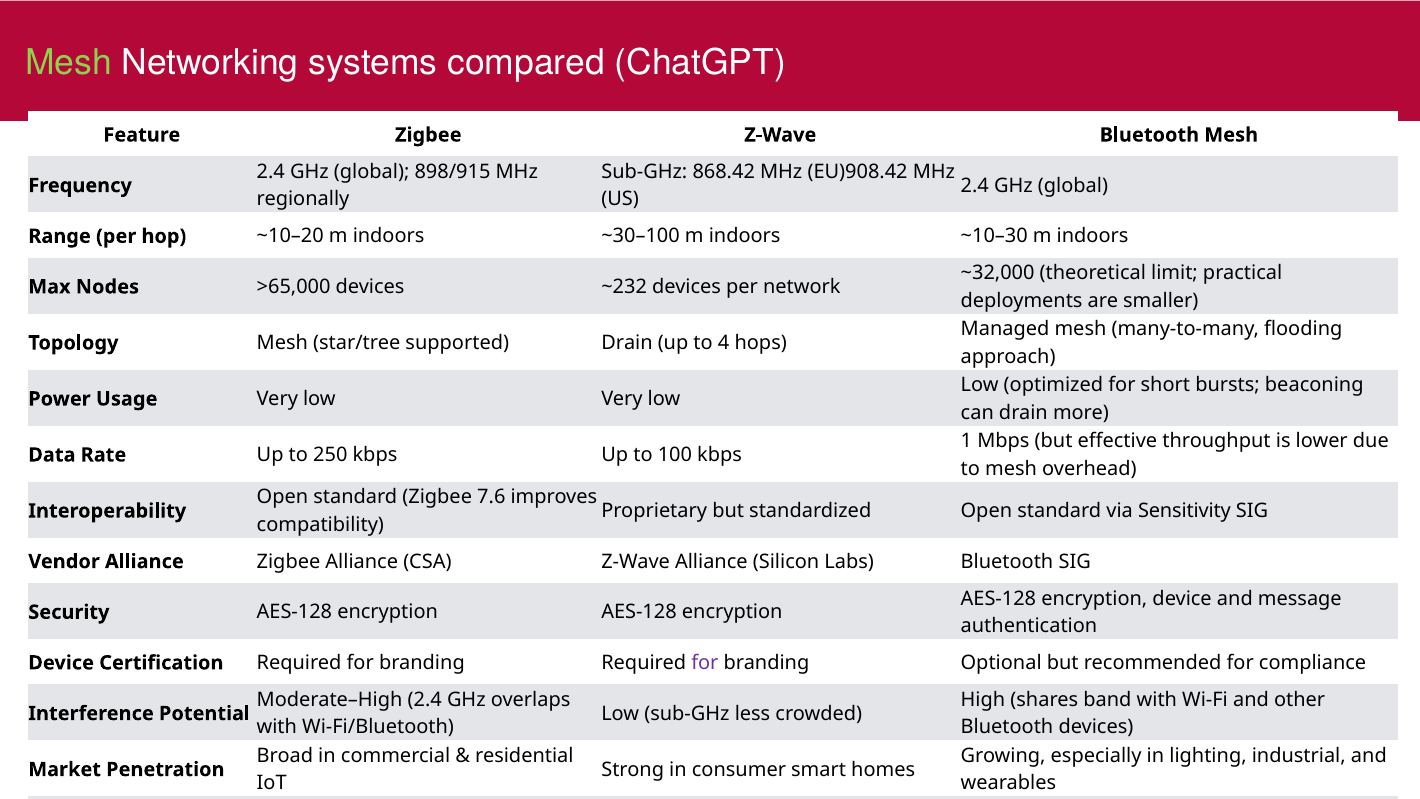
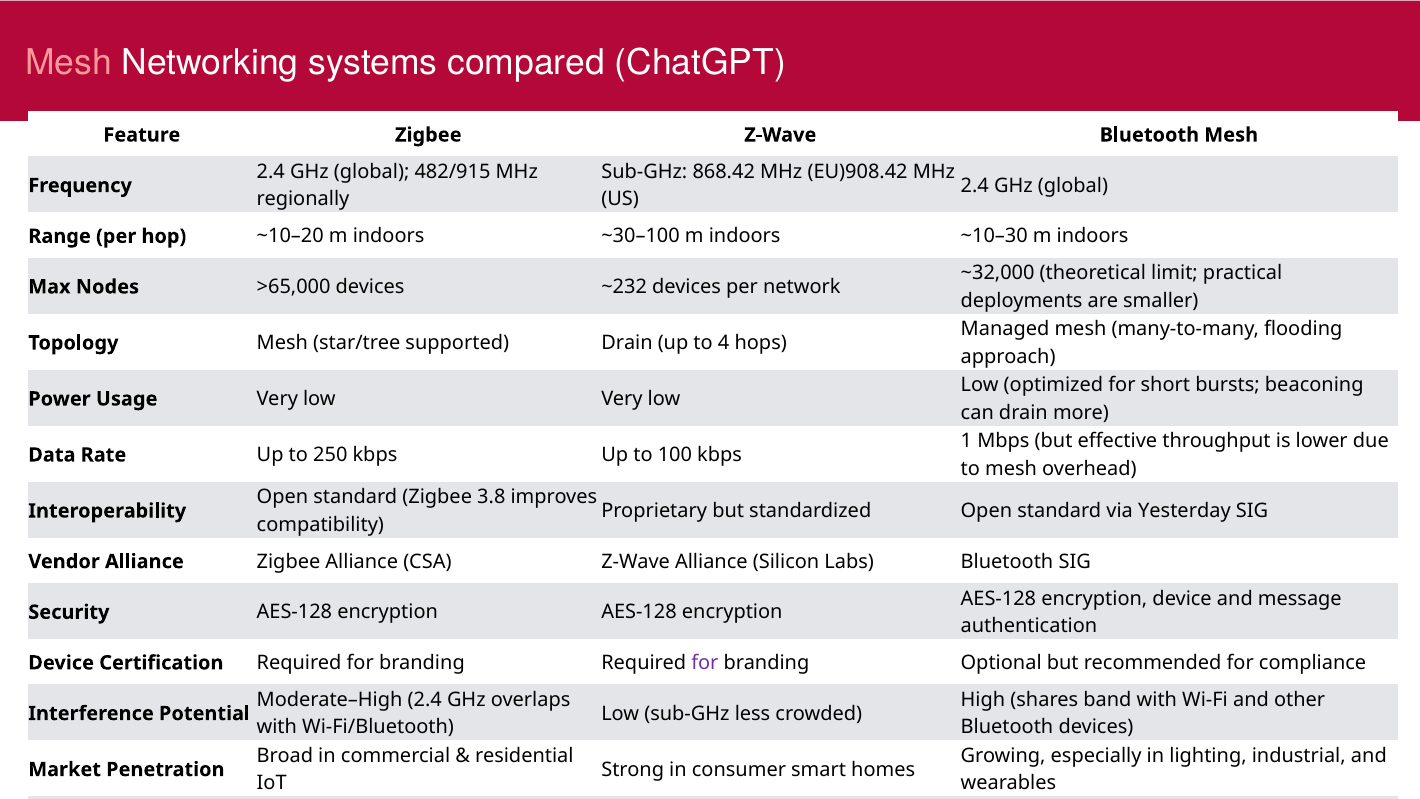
Mesh colour: light green -> pink (68, 63)
898/915: 898/915 -> 482/915 (453, 172)
7.6: 7.6 -> 3.8 (491, 497)
Sensitivity: Sensitivity -> Yesterday (1184, 511)
